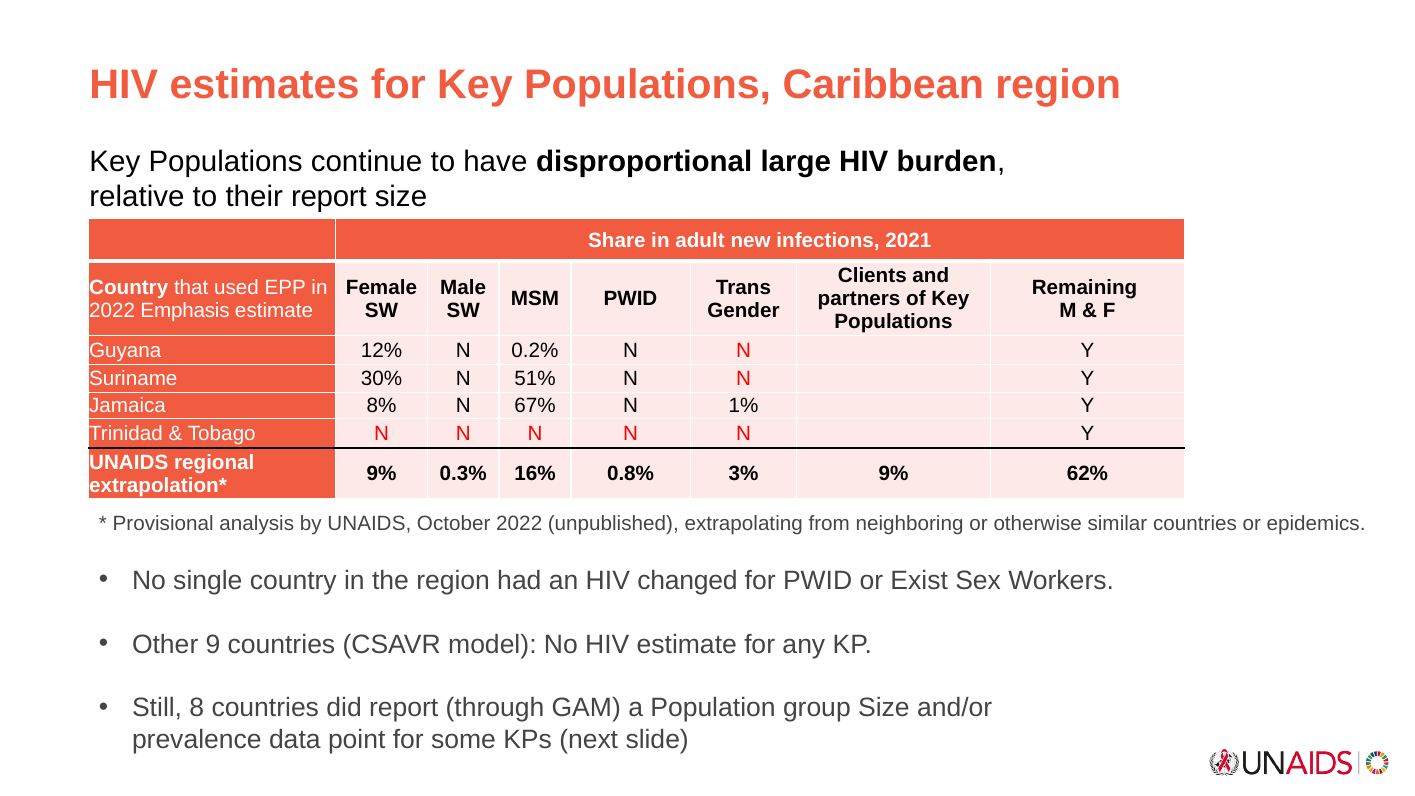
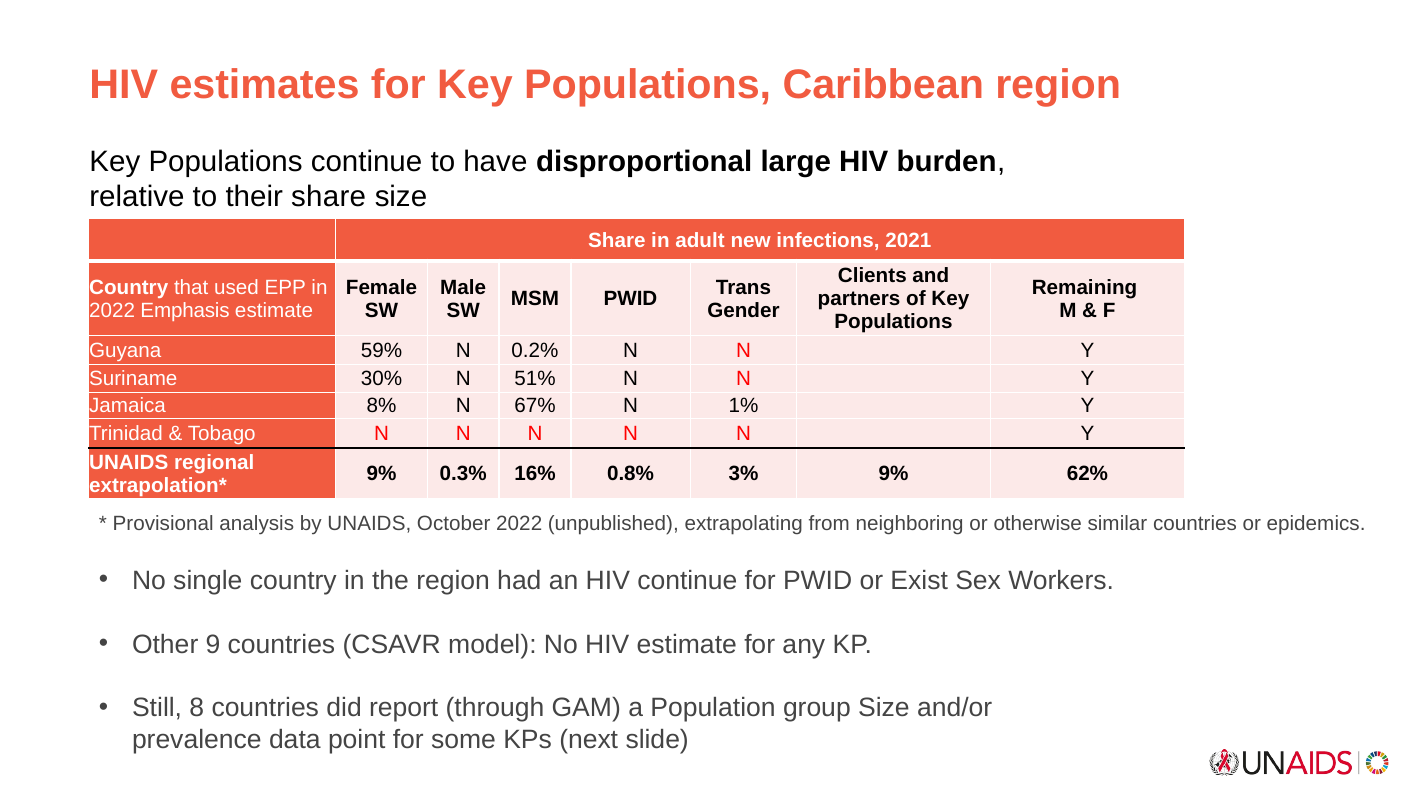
their report: report -> share (329, 197)
12%: 12% -> 59% (382, 351)
HIV changed: changed -> continue (687, 581)
